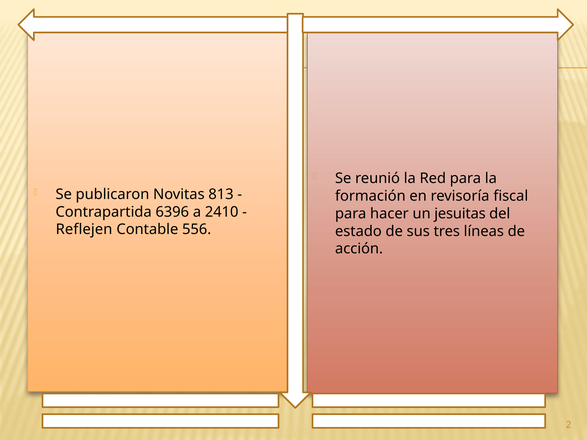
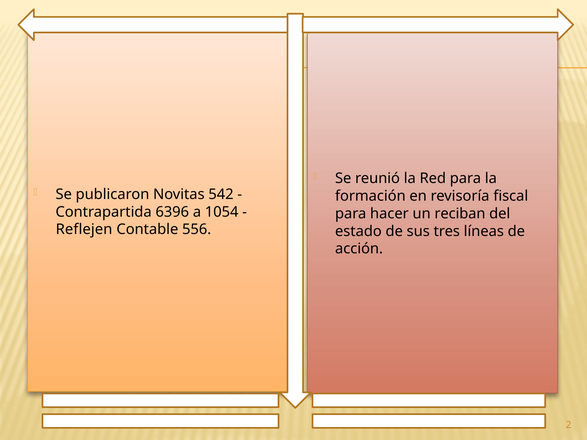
813: 813 -> 542 (221, 194)
2410: 2410 -> 1054 (222, 212)
jesuitas: jesuitas -> reciban (460, 214)
